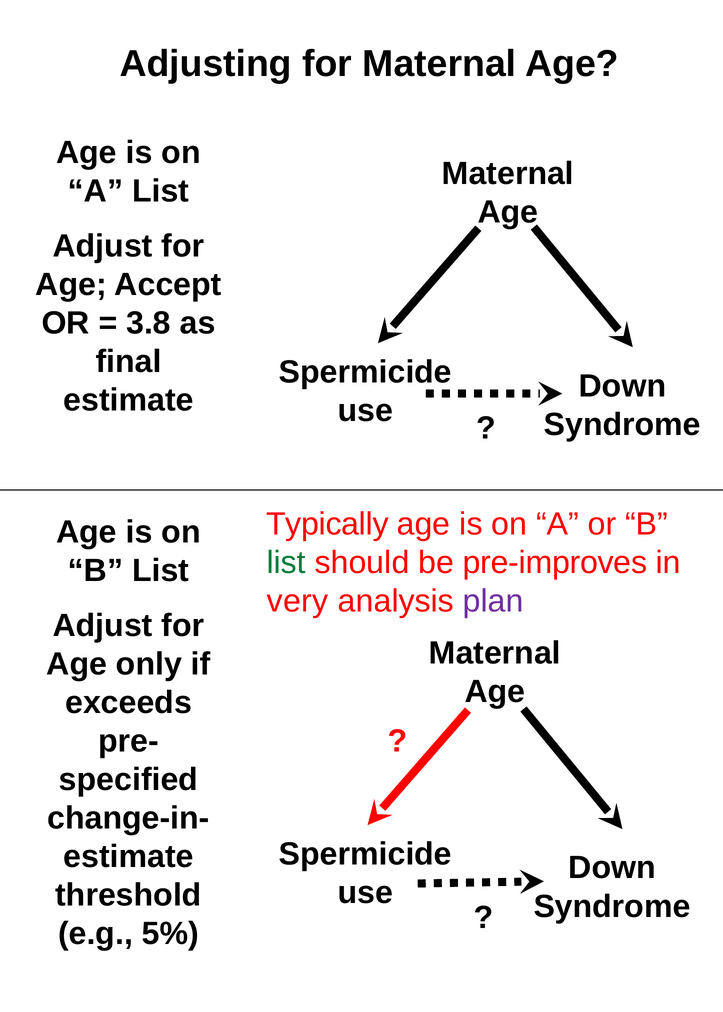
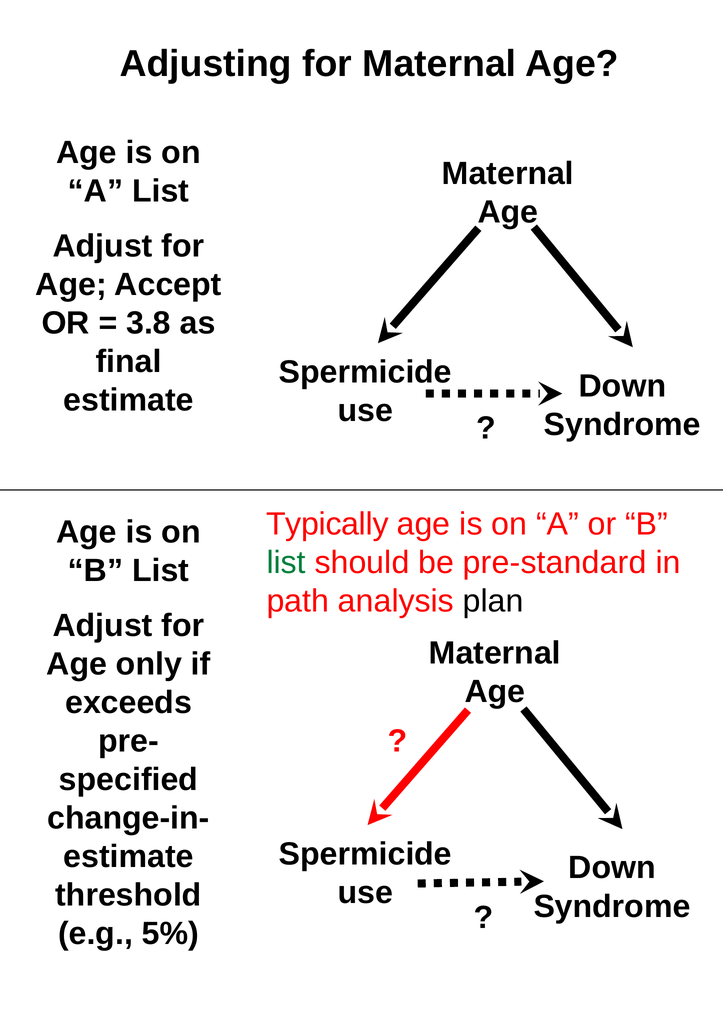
pre-improves: pre-improves -> pre-standard (555, 563)
very: very -> path (298, 601)
plan colour: purple -> black (493, 601)
